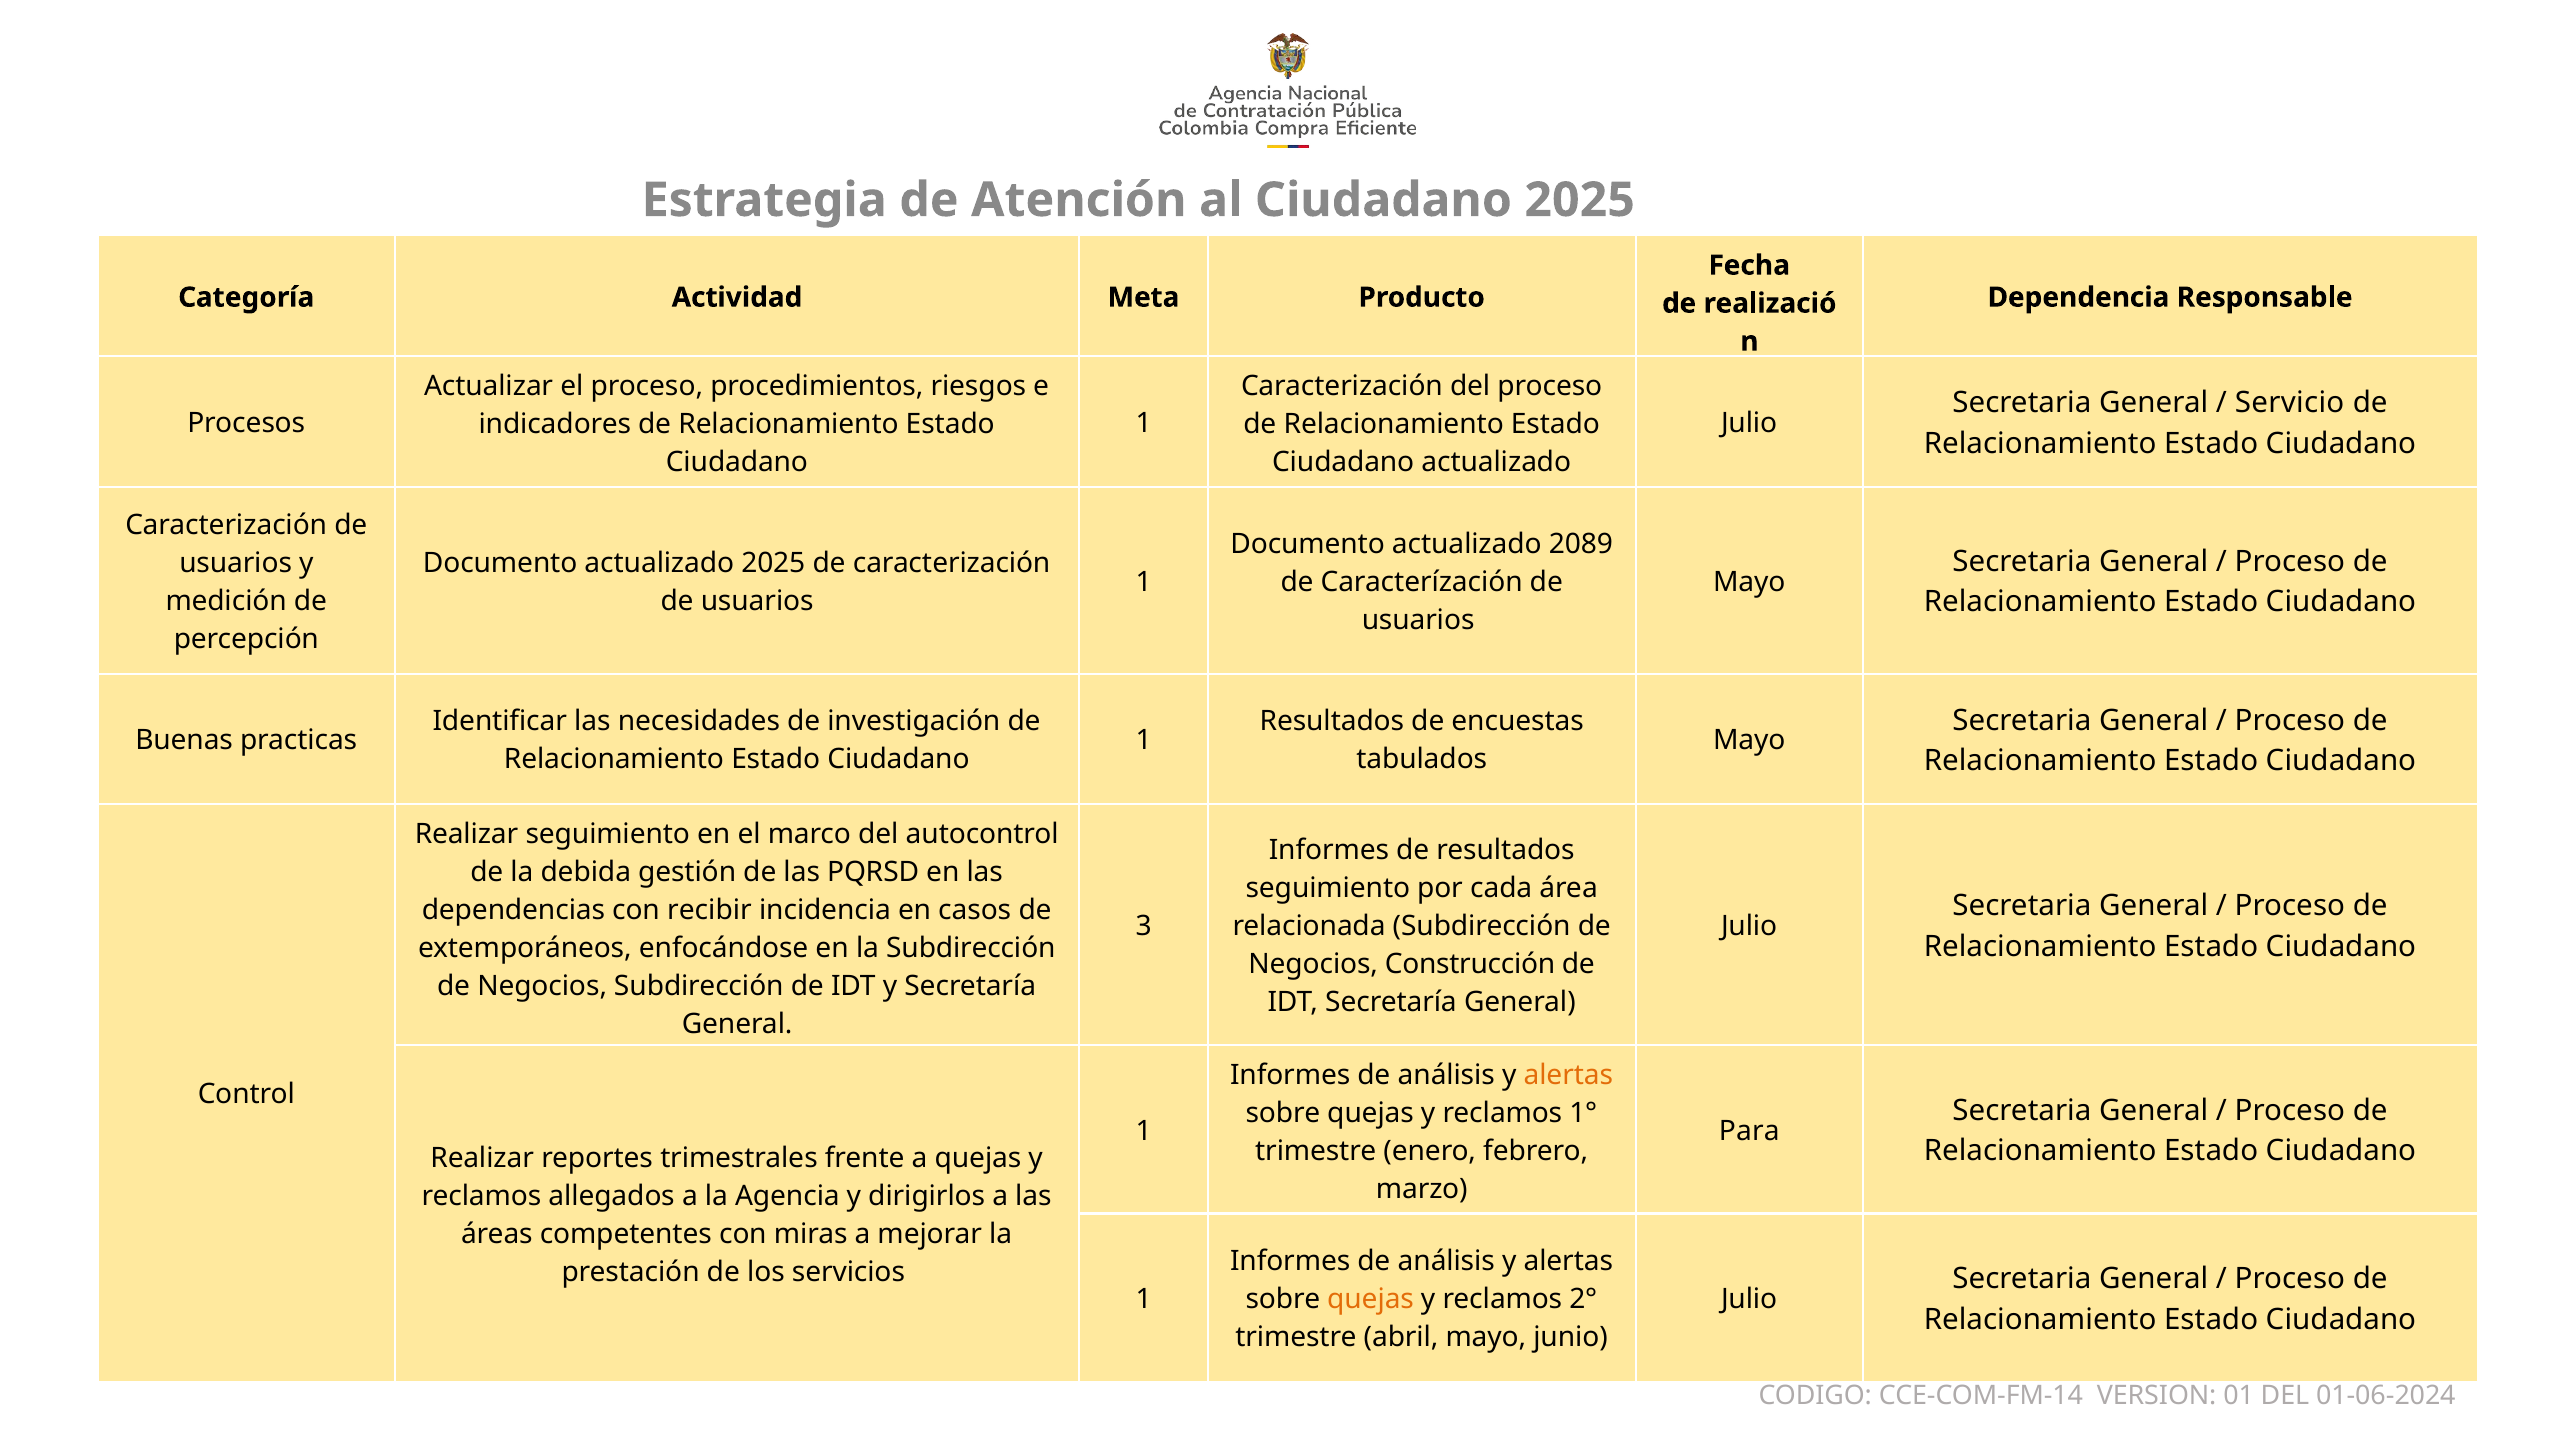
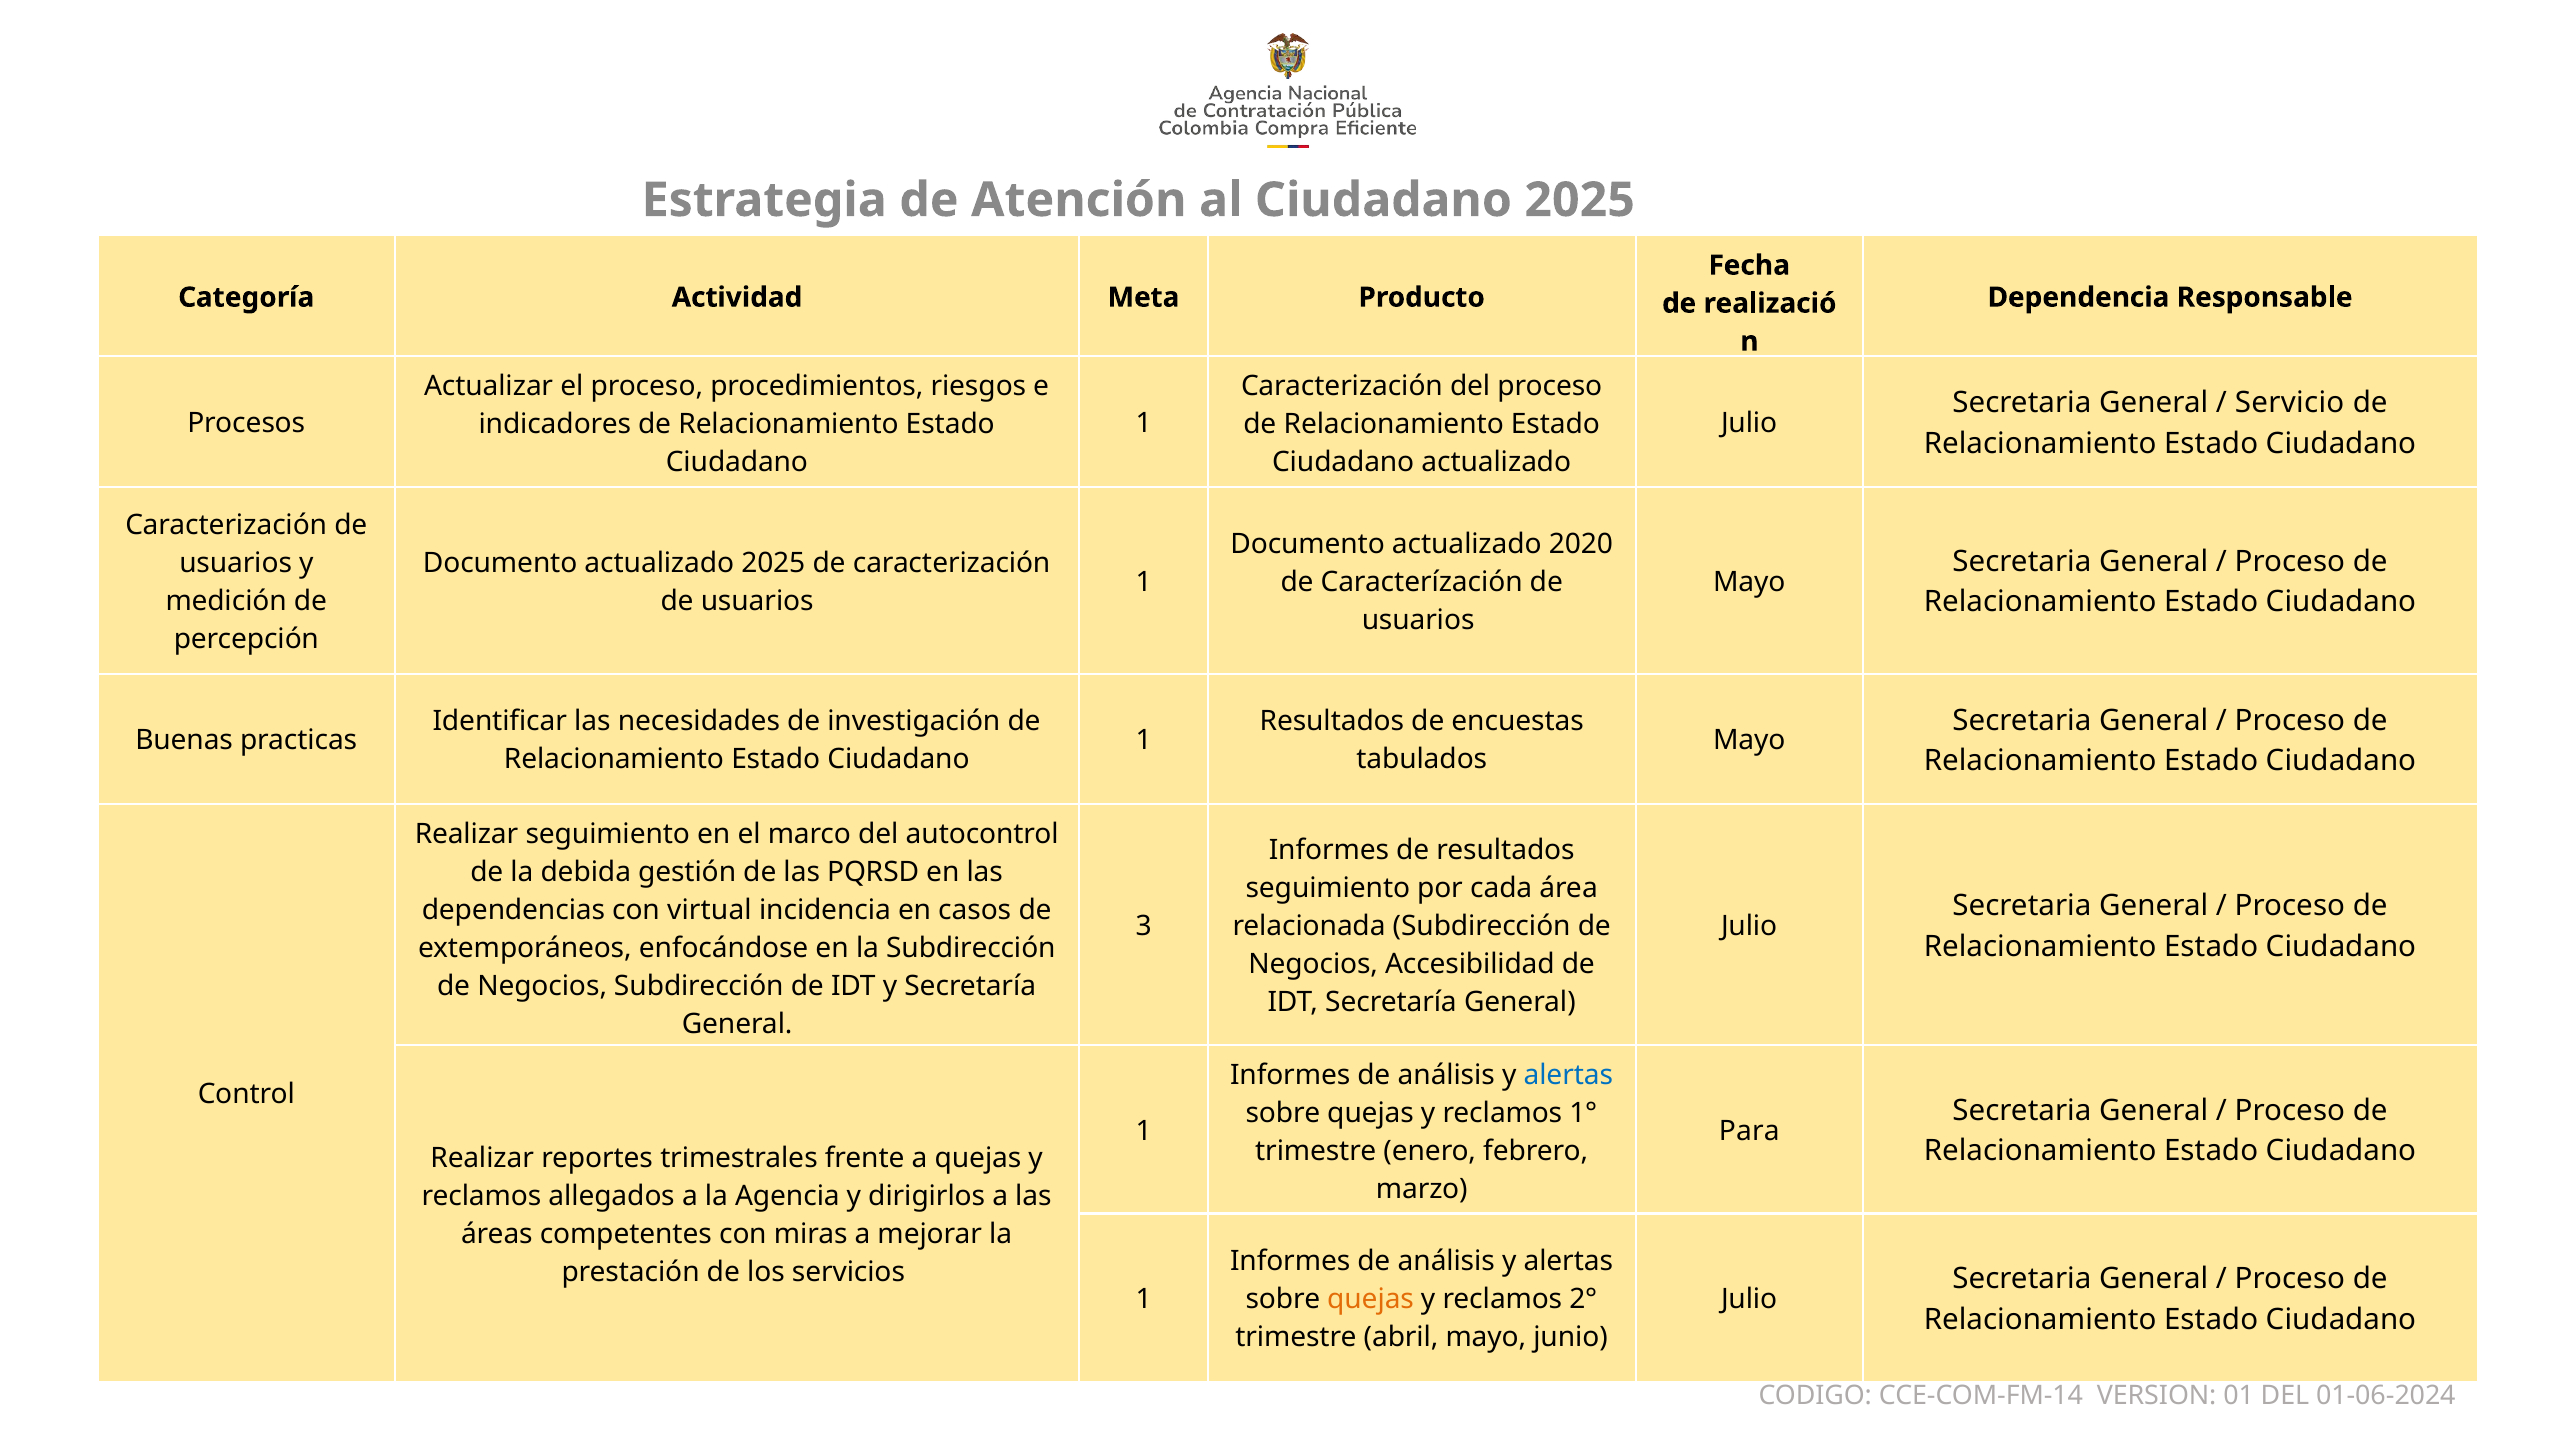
2089: 2089 -> 2020 (1581, 544)
recibir: recibir -> virtual (709, 910)
Construcción: Construcción -> Accesibilidad (1470, 964)
alertas colour: orange -> blue (1568, 1075)
